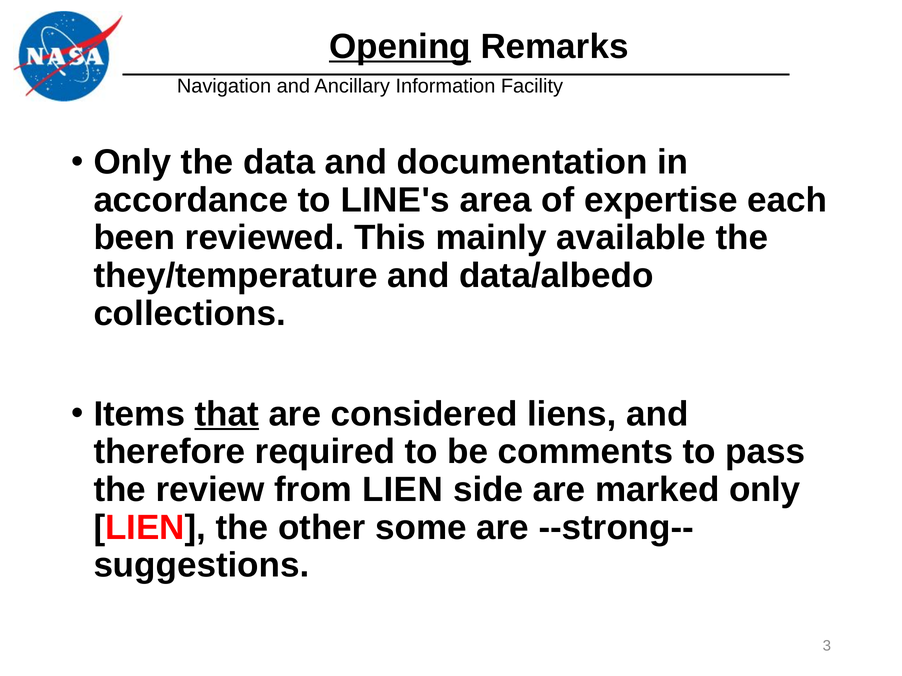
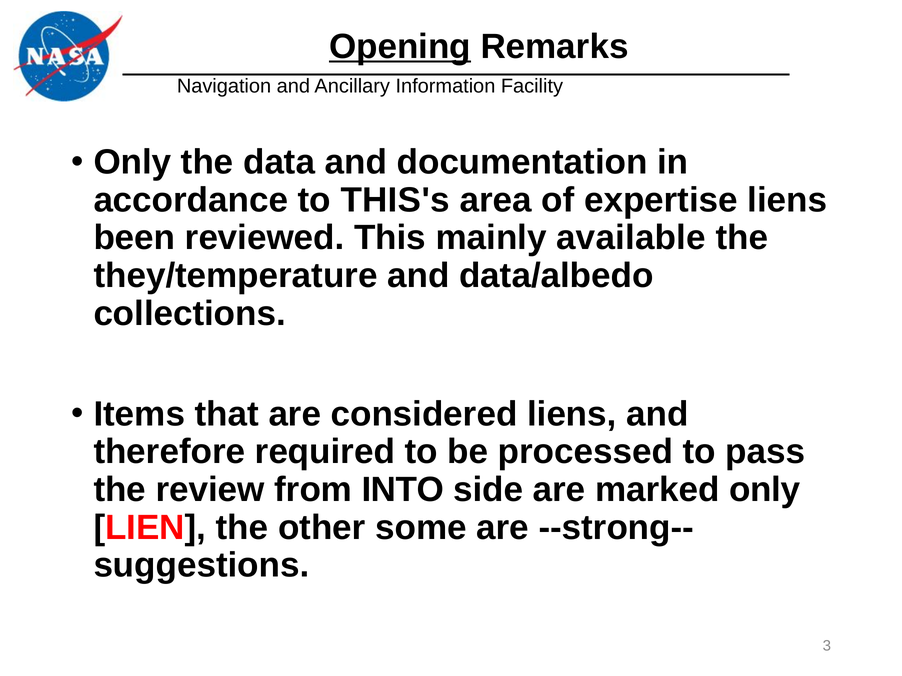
LINE's: LINE's -> THIS's (395, 200)
expertise each: each -> liens (787, 200)
that underline: present -> none (227, 414)
comments: comments -> processed (585, 452)
from LIEN: LIEN -> INTO (403, 490)
